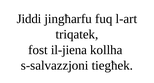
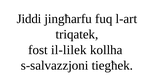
il-jiena: il-jiena -> il-lilek (69, 50)
